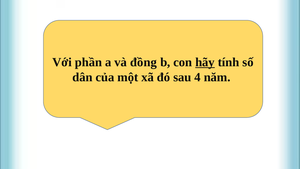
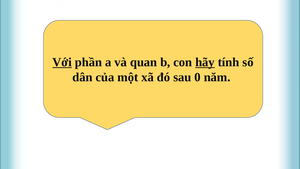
Với underline: none -> present (62, 62)
đồng: đồng -> quan (144, 62)
4: 4 -> 0 (198, 77)
